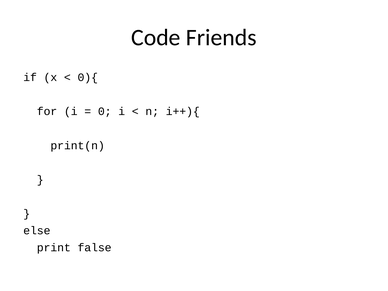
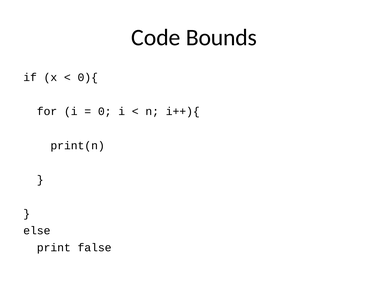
Friends: Friends -> Bounds (221, 38)
